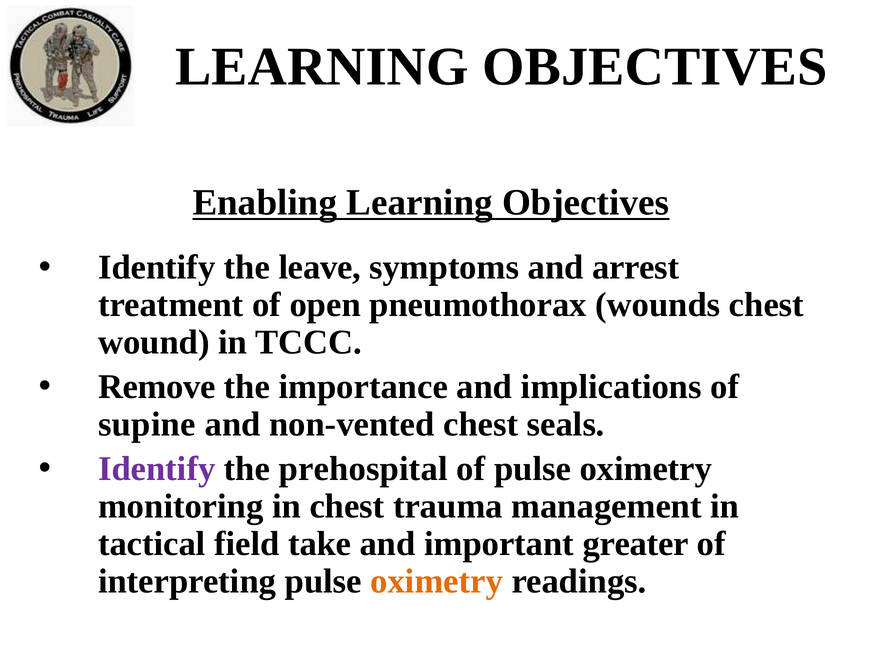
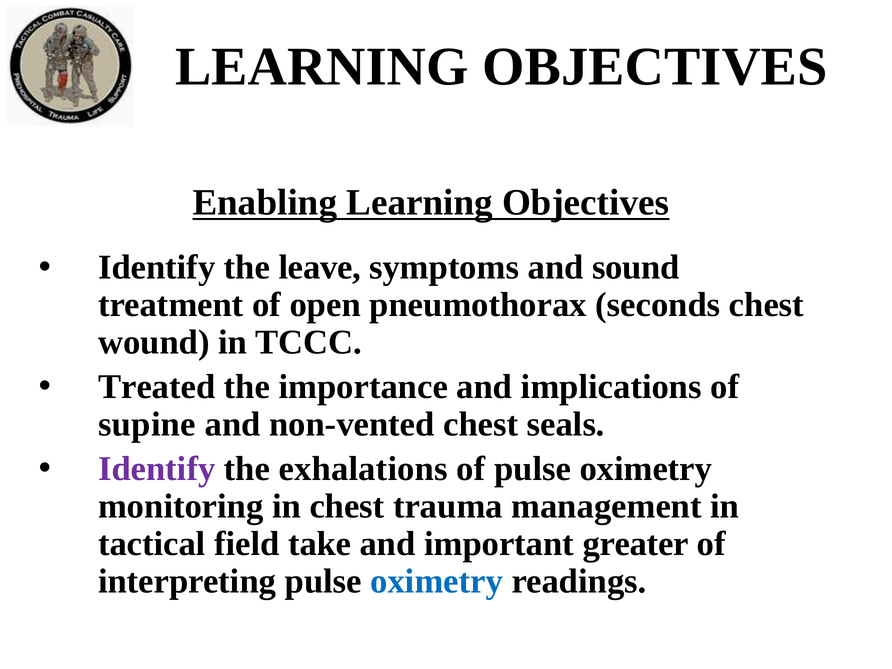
arrest: arrest -> sound (636, 268)
wounds: wounds -> seconds (658, 305)
Remove: Remove -> Treated (157, 387)
prehospital: prehospital -> exhalations (363, 469)
oximetry colour: orange -> blue (437, 581)
